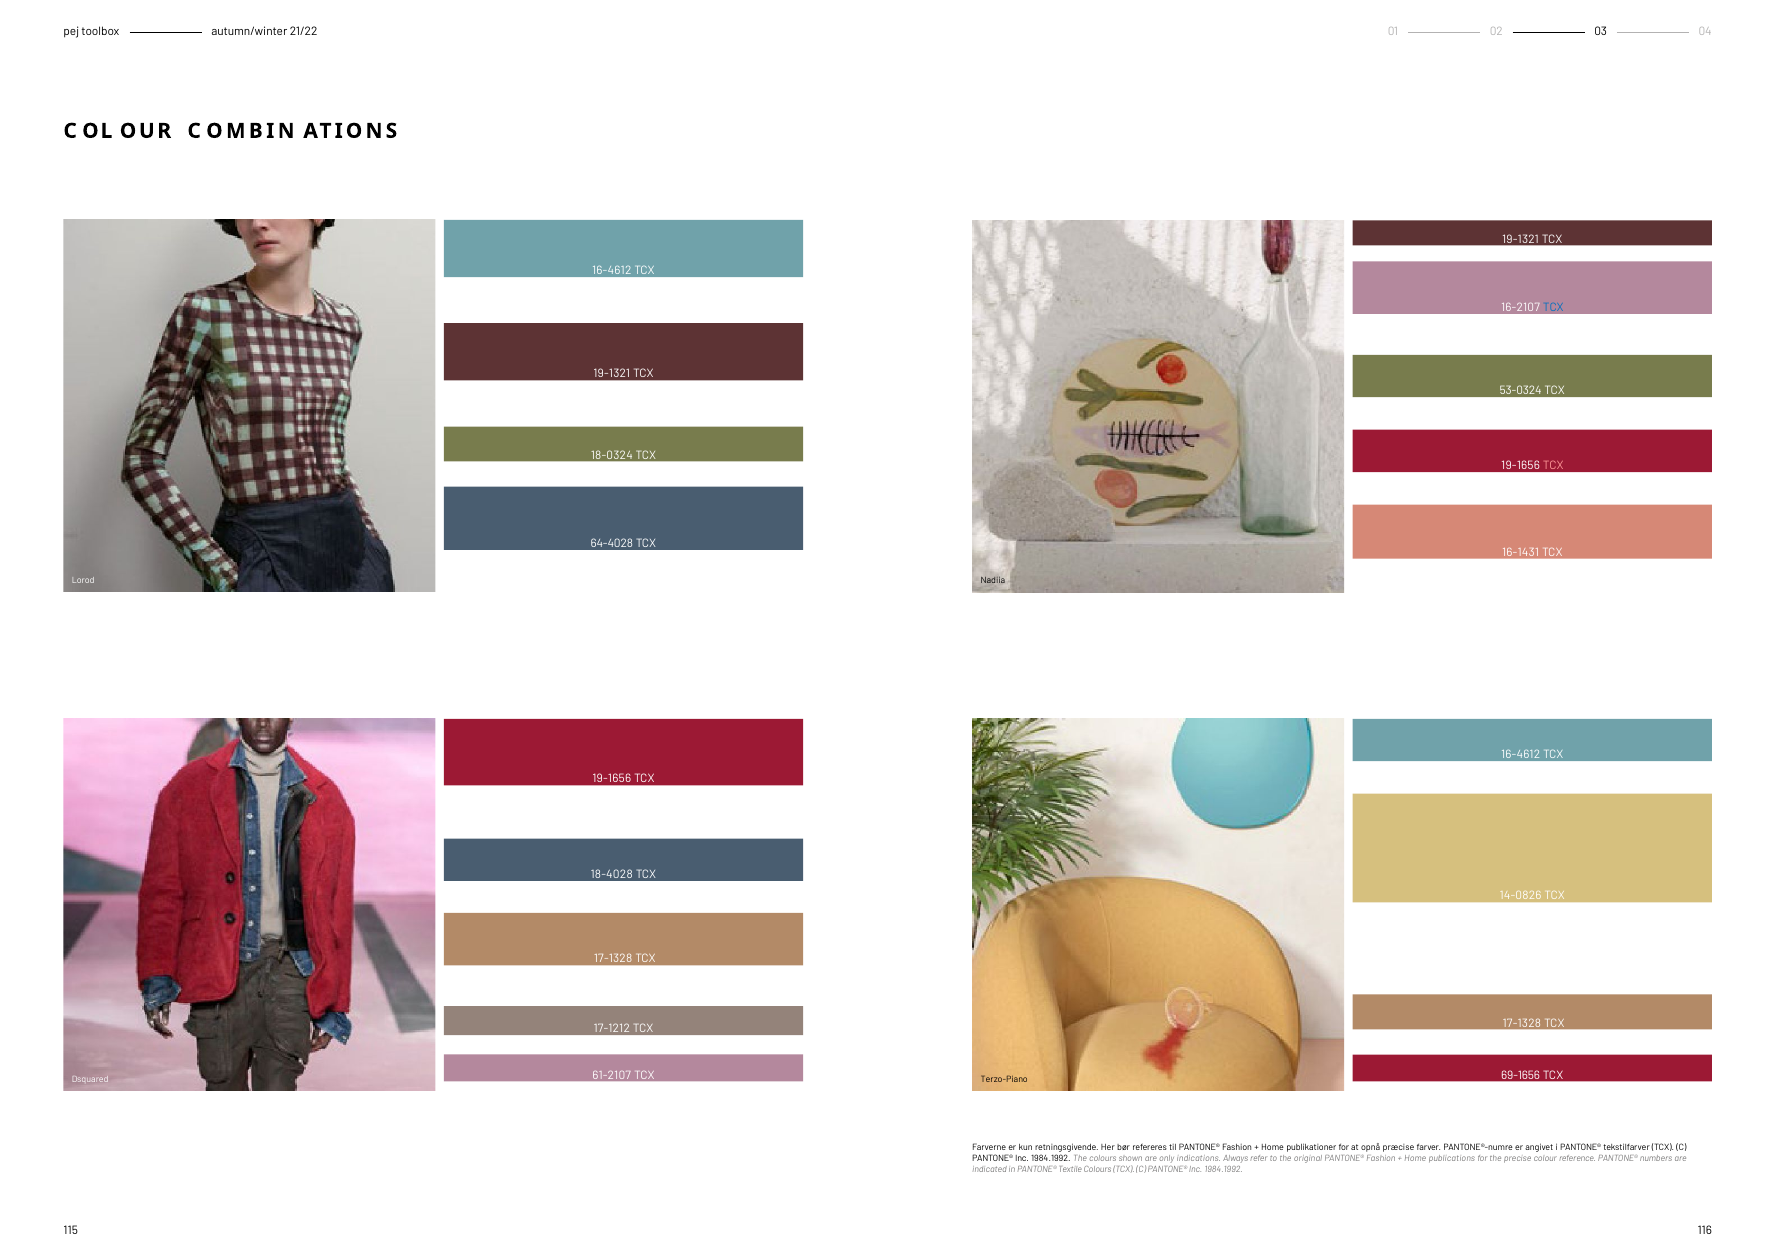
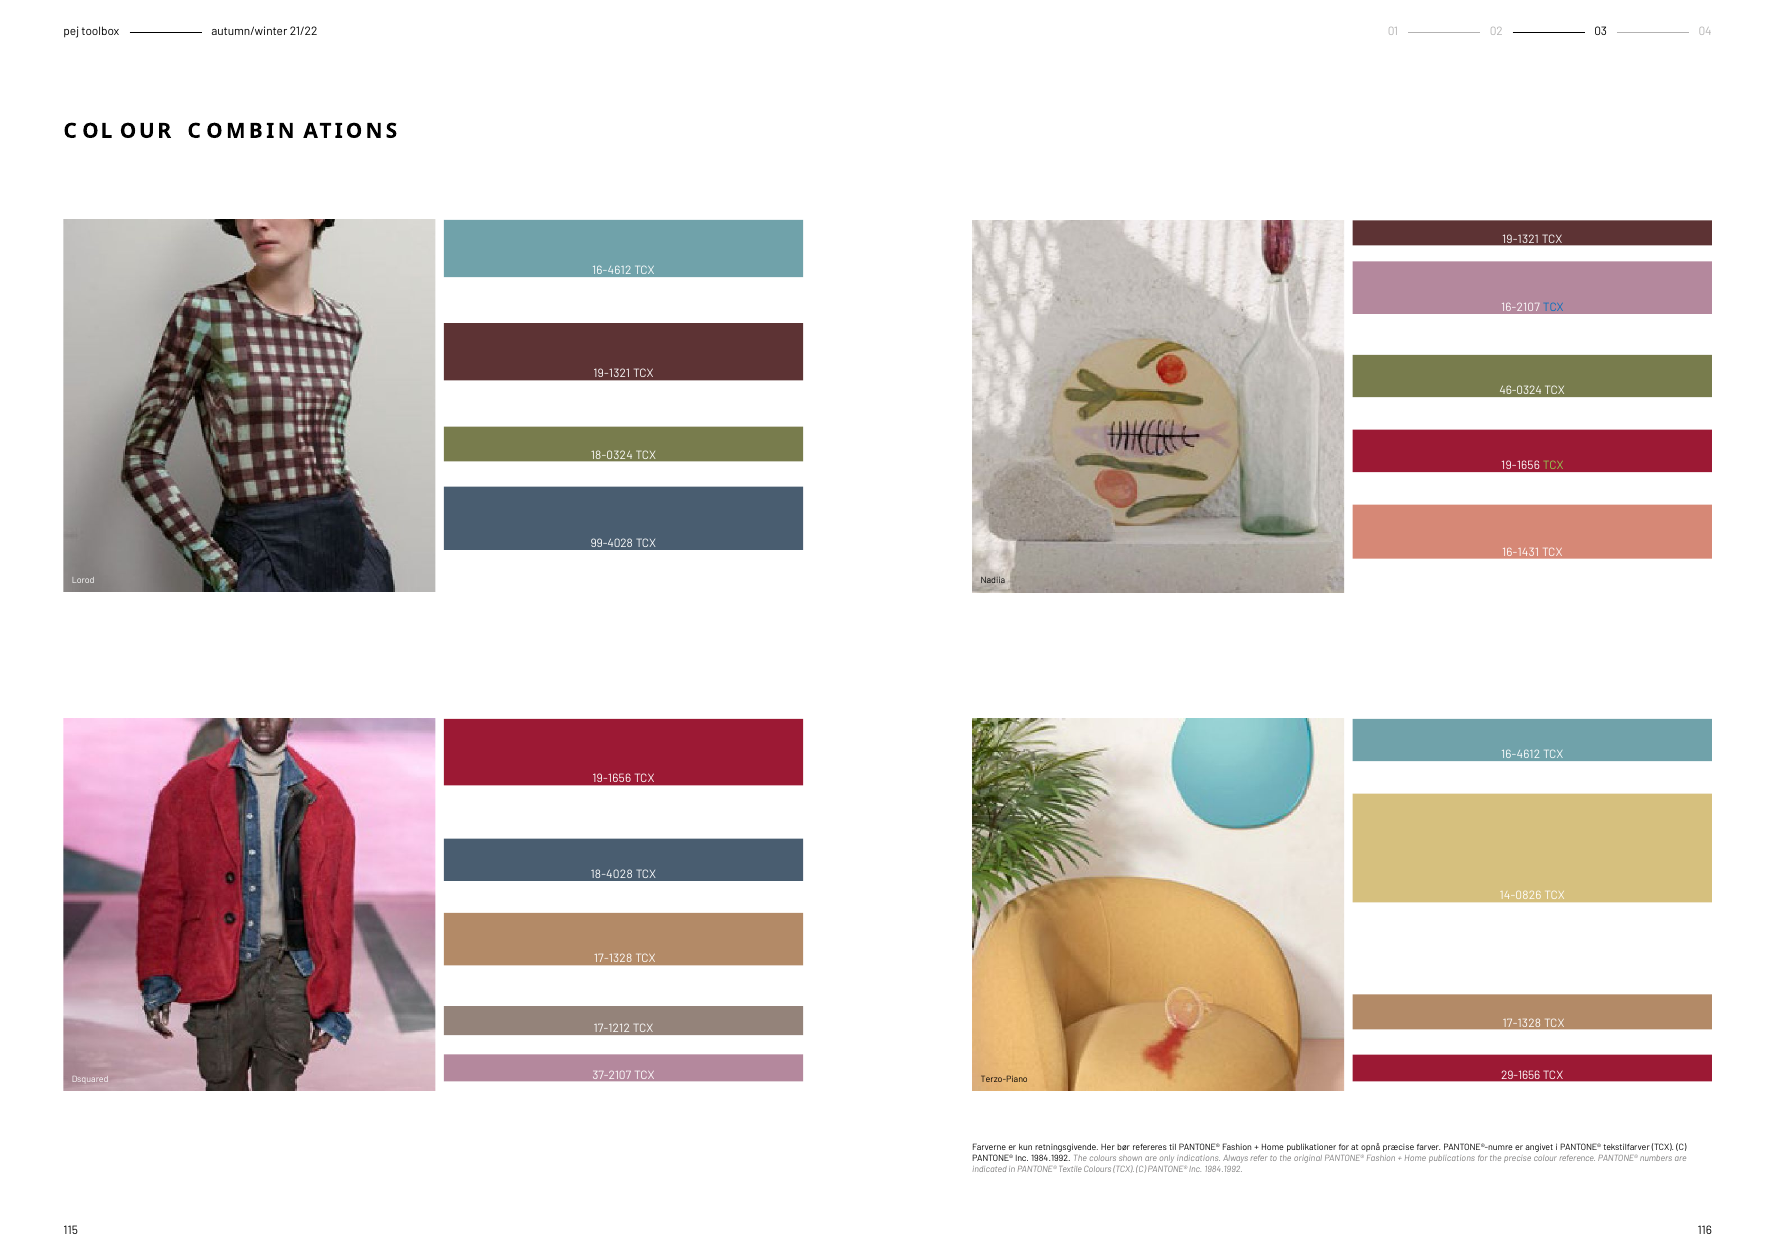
53-0324: 53-0324 -> 46-0324 (1521, 391)
TCX colour: pink -> light green (1553, 466)
64-4028: 64-4028 -> 99-4028 (612, 543)
61-2107: 61-2107 -> 37-2107 (612, 1075)
69-1656: 69-1656 -> 29-1656 (1521, 1075)
